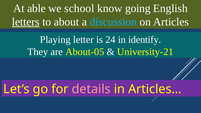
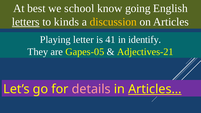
able: able -> best (36, 8)
about: about -> kinds (66, 22)
discussion colour: light blue -> yellow (113, 22)
24: 24 -> 41 (110, 40)
About-05: About-05 -> Gapes-05 (85, 52)
University-21: University-21 -> Adjectives-21 (145, 52)
Articles… underline: none -> present (155, 89)
